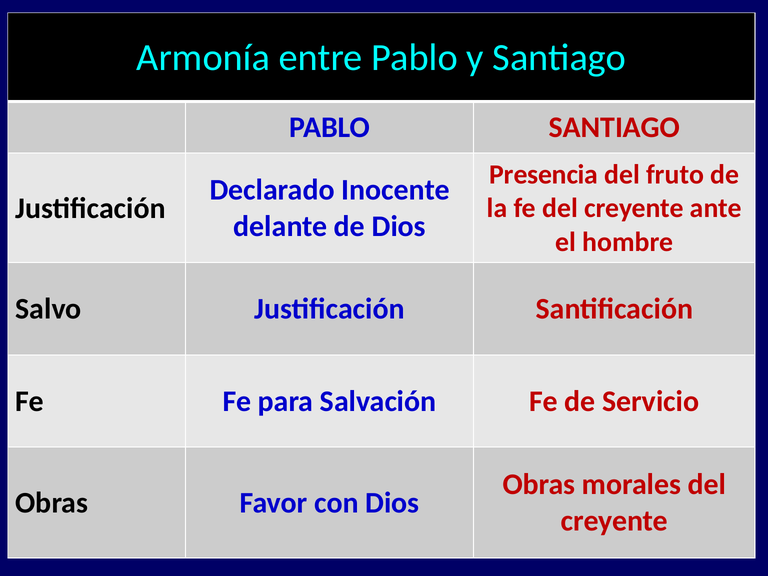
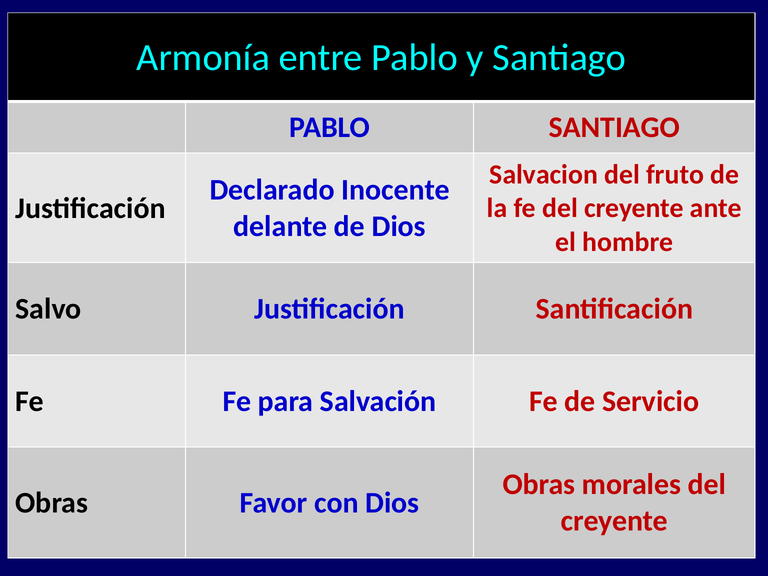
Presencia: Presencia -> Salvacion (544, 174)
